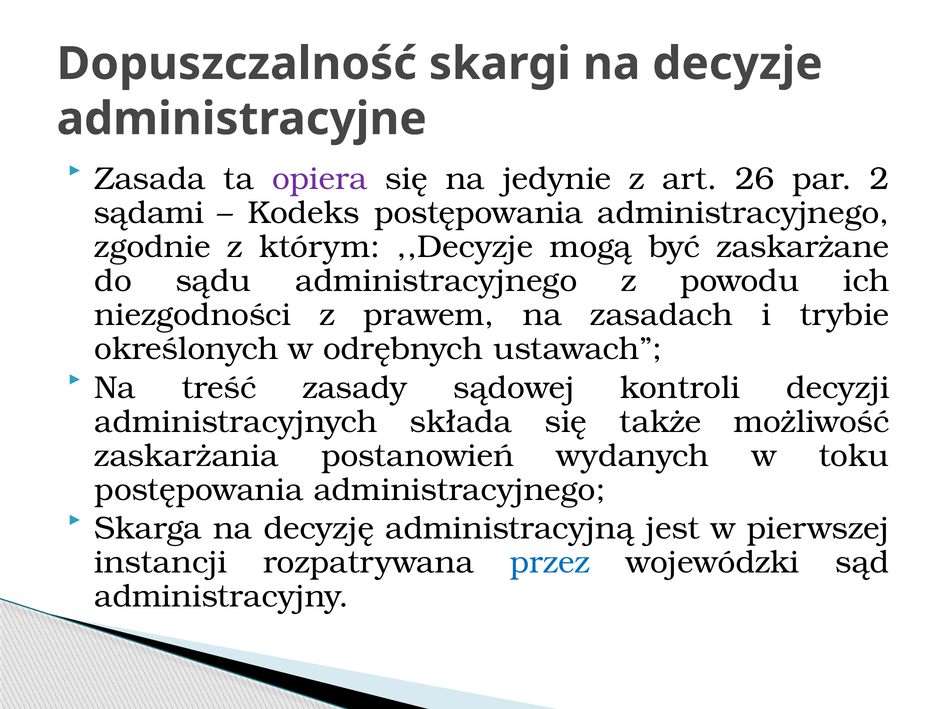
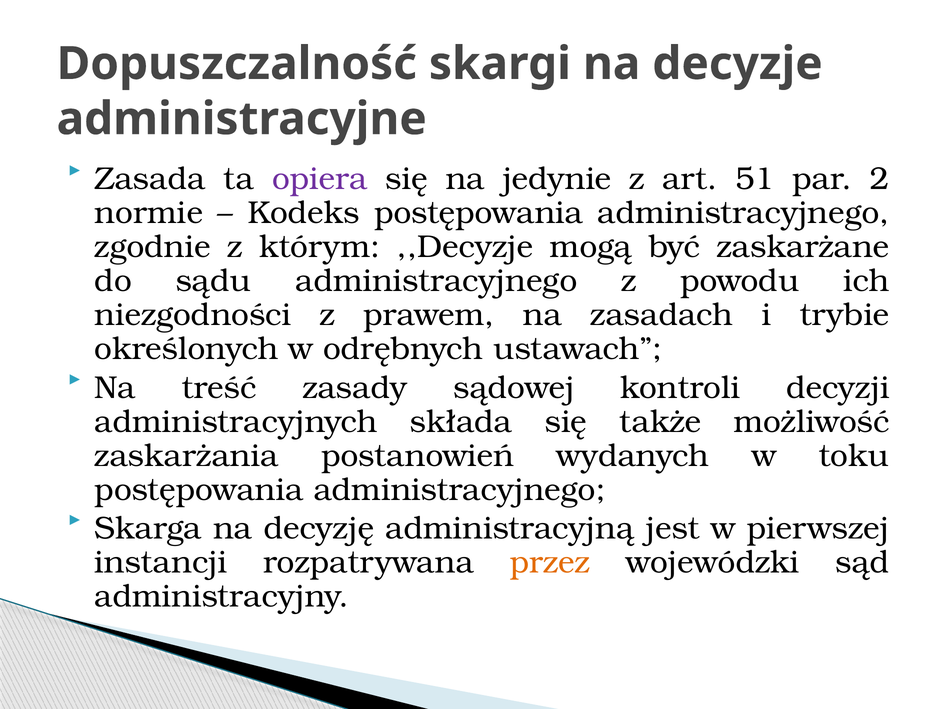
26: 26 -> 51 (755, 179)
sądami: sądami -> normie (149, 213)
przez colour: blue -> orange (550, 563)
